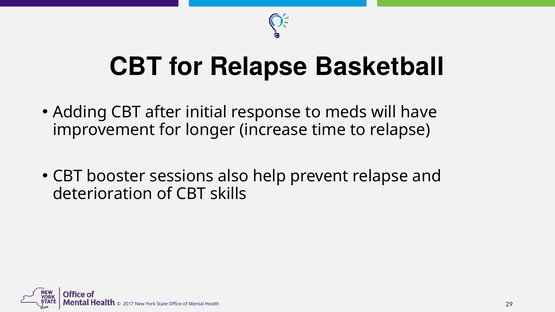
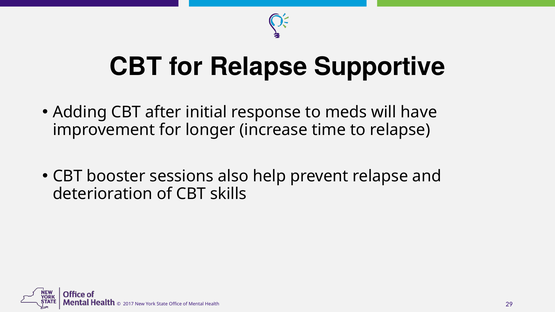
Basketball: Basketball -> Supportive (380, 67)
